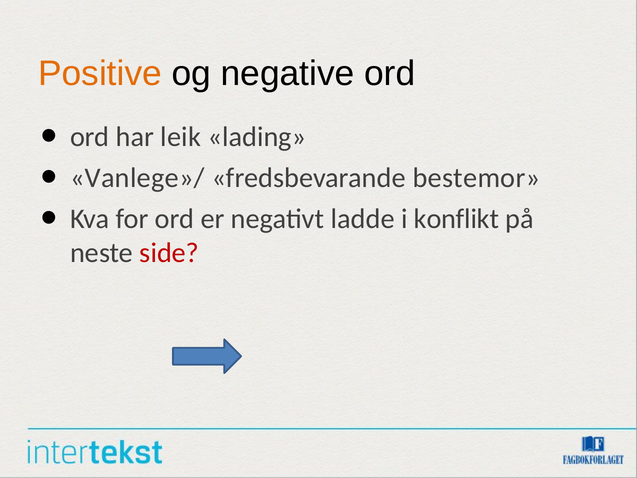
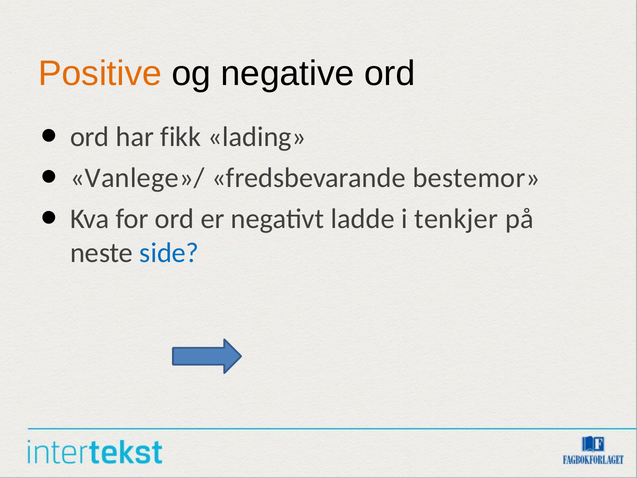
leik: leik -> fikk (181, 137)
konflikt: konflikt -> tenkjer (456, 219)
side colour: red -> blue (169, 253)
